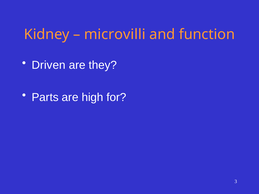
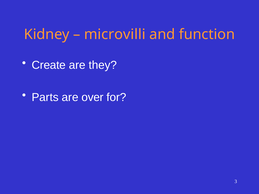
Driven: Driven -> Create (49, 65)
high: high -> over (93, 97)
